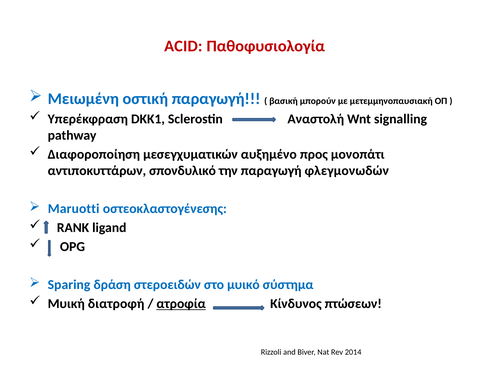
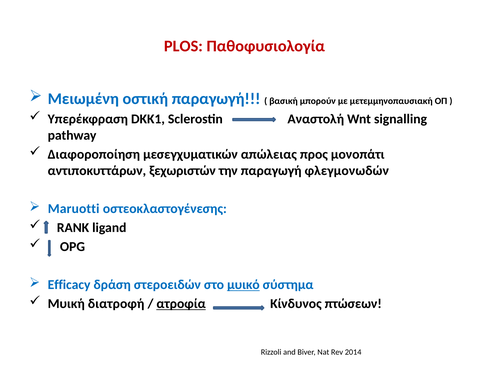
ACID: ACID -> PLOS (183, 46)
αυξημένο: αυξημένο -> απώλειας (269, 155)
σπονδυλικό: σπονδυλικό -> ξεχωριστών (182, 171)
Sparing: Sparing -> Efficacy (69, 285)
μυικό underline: none -> present (243, 285)
